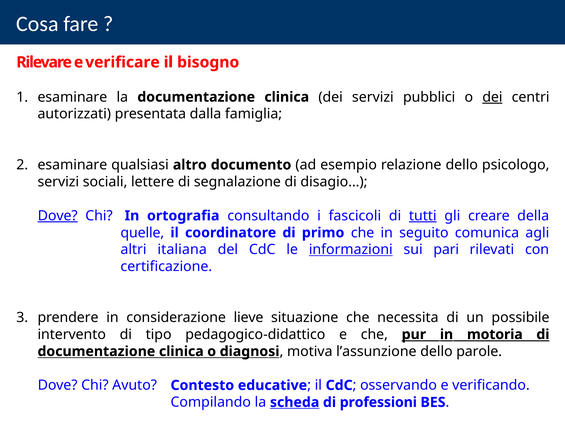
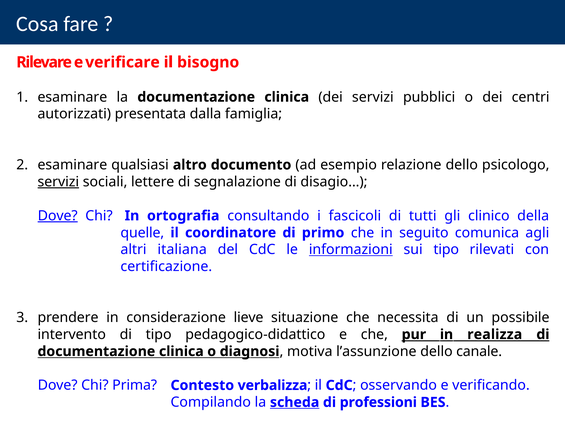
dei underline: present -> none (492, 97)
servizi underline: none -> present (58, 182)
tutti underline: present -> none (423, 216)
creare: creare -> clinico (489, 216)
sui pari: pari -> tipo (446, 250)
motoria: motoria -> realizza (495, 334)
parole: parole -> canale (479, 351)
Avuto: Avuto -> Prima (135, 385)
educative: educative -> verbalizza (273, 385)
